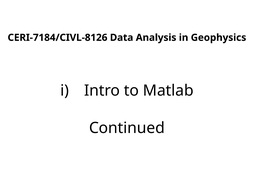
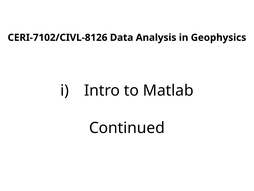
CERI-7184/CIVL-8126: CERI-7184/CIVL-8126 -> CERI-7102/CIVL-8126 (58, 37)
